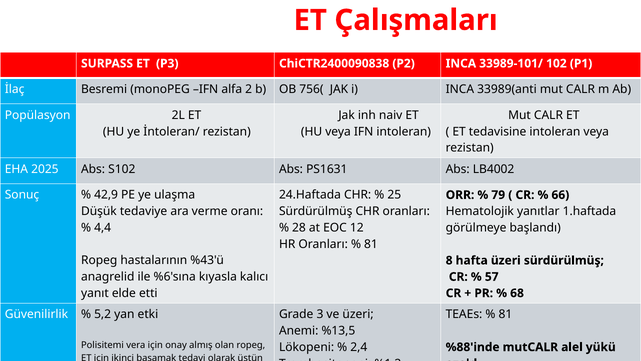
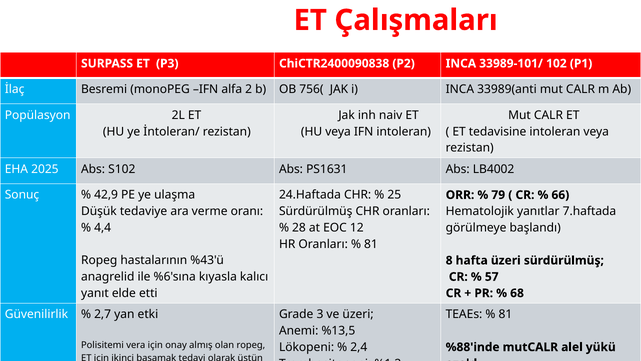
1.haftada: 1.haftada -> 7.haftada (589, 211)
5,2: 5,2 -> 2,7 (103, 314)
